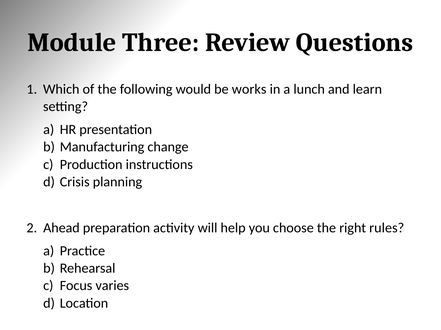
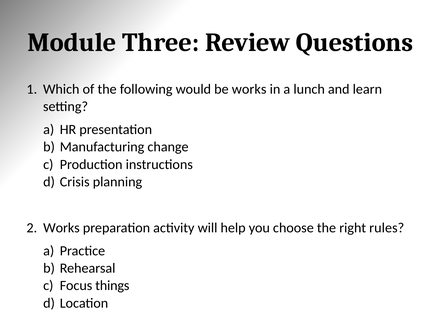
Ahead: Ahead -> Works (61, 228)
varies: varies -> things (112, 286)
